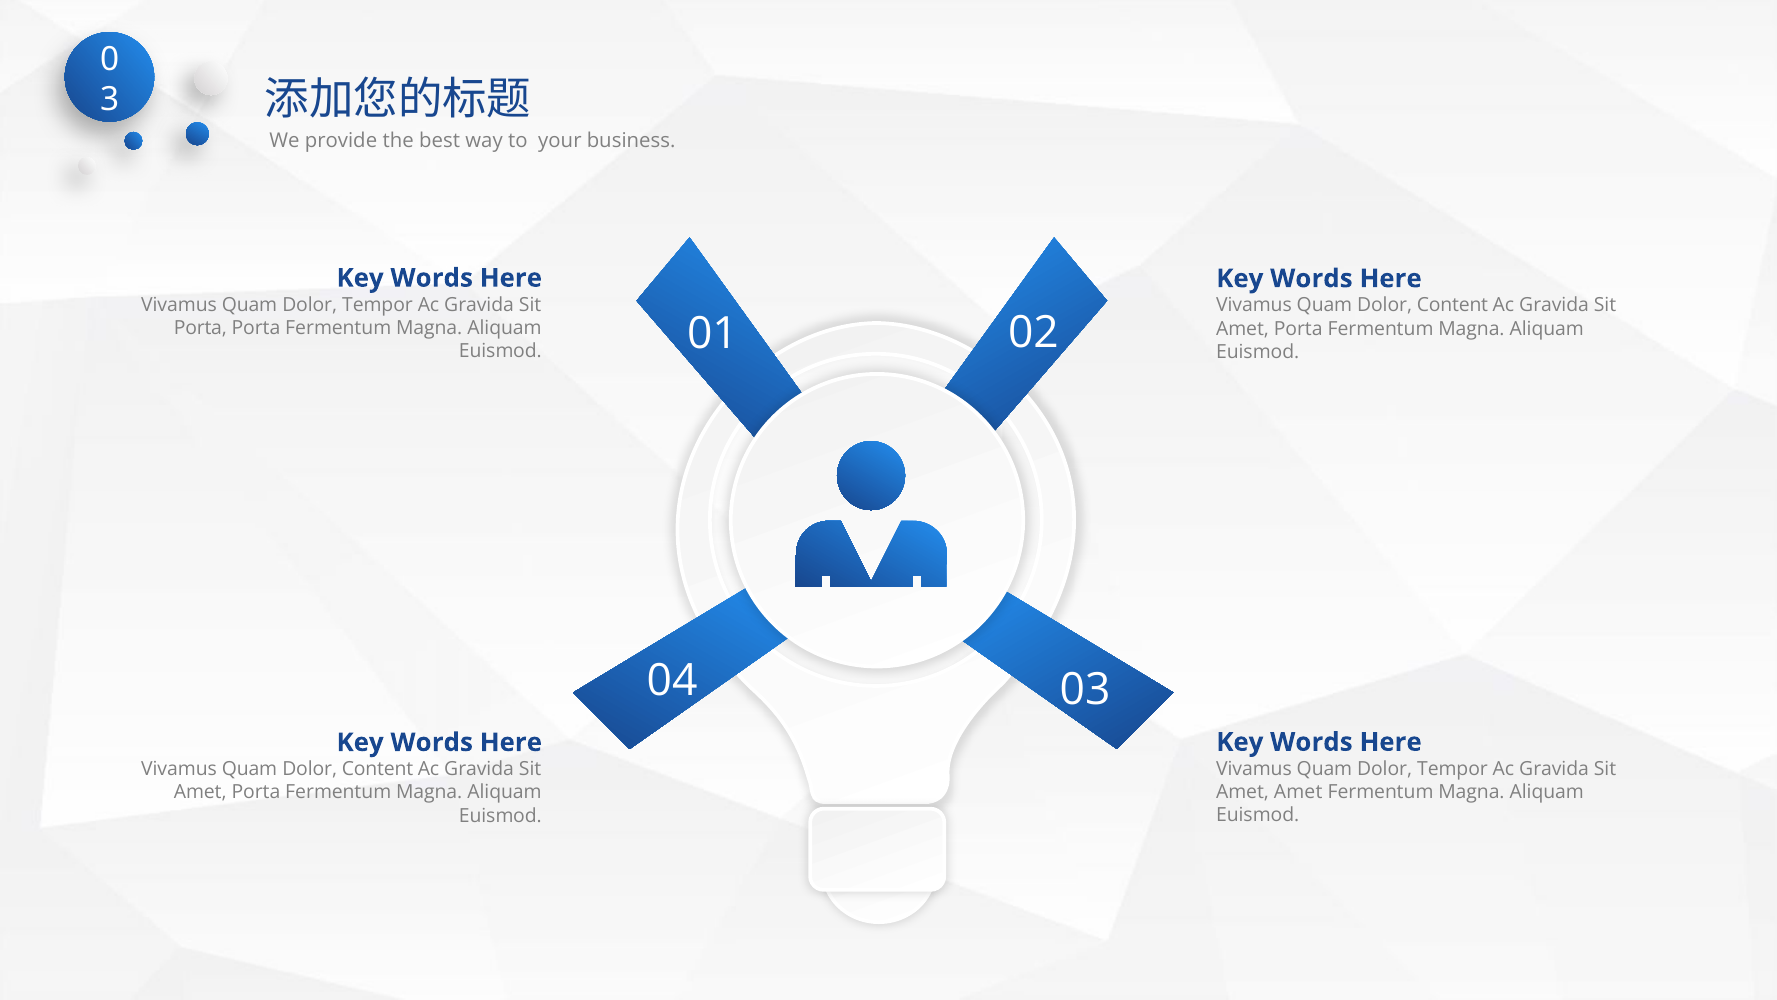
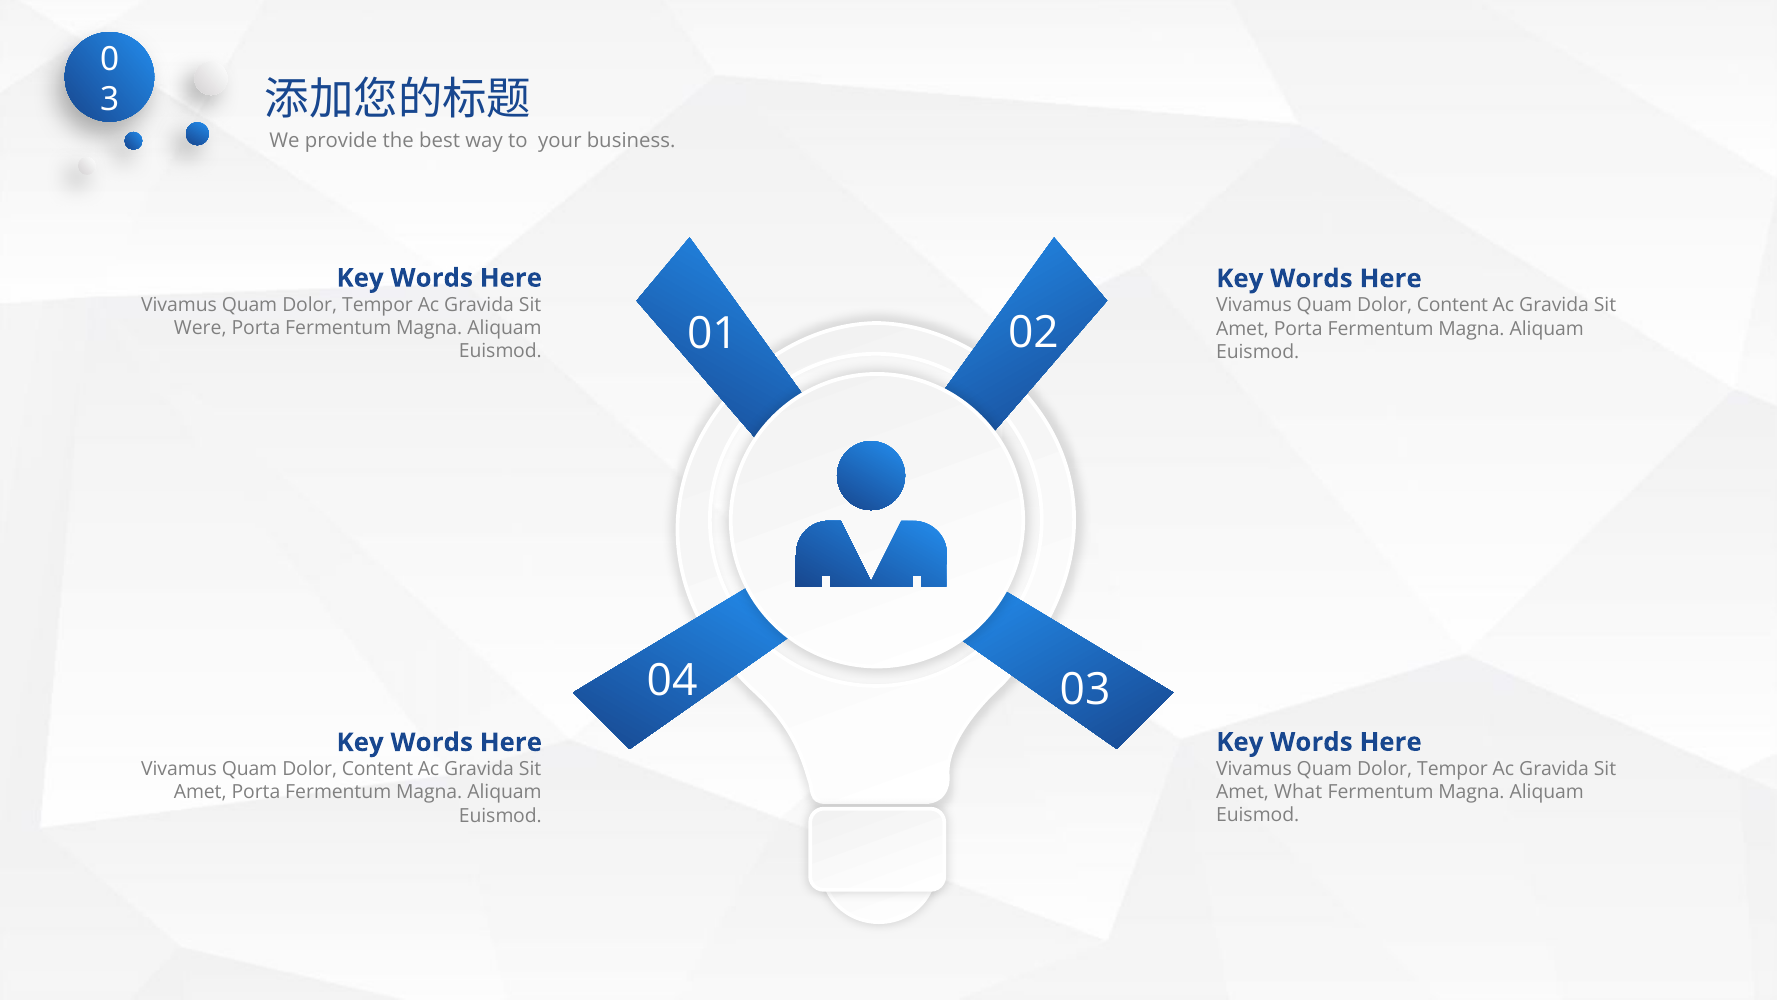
Porta: Porta -> Were (200, 328)
Amet Amet: Amet -> What (1298, 792)
